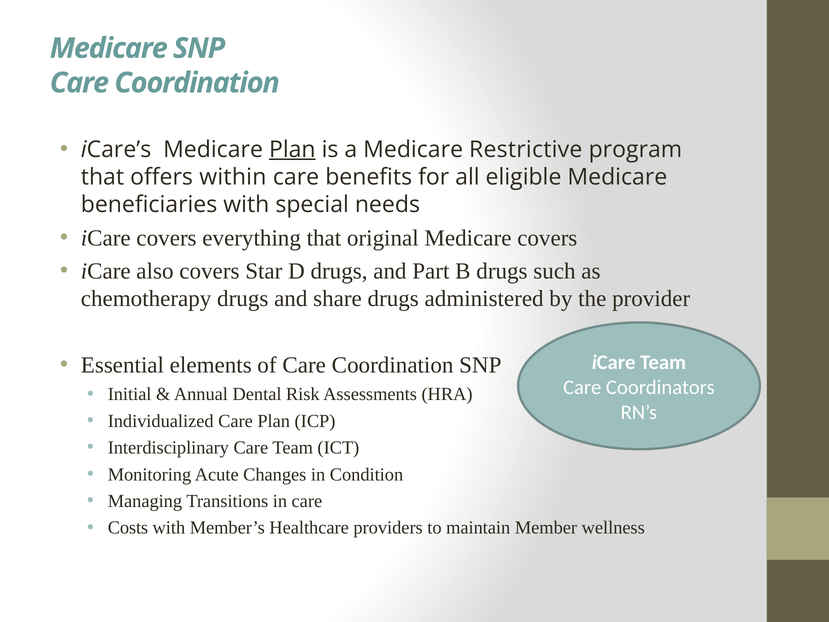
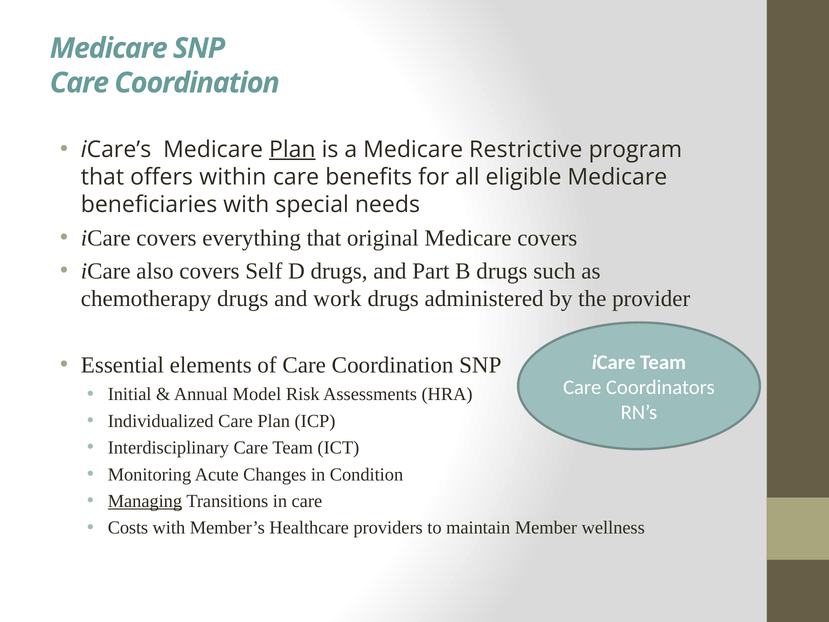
Star: Star -> Self (264, 271)
share: share -> work (337, 299)
Dental: Dental -> Model (257, 394)
Managing underline: none -> present (145, 501)
